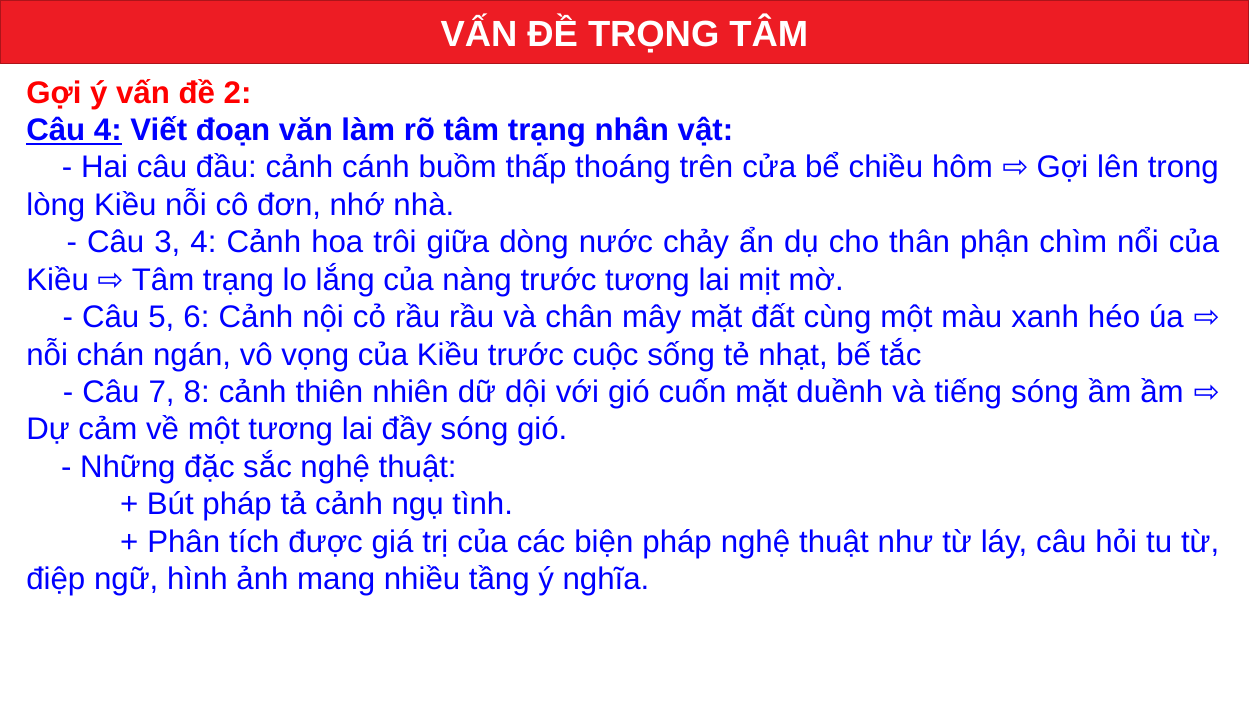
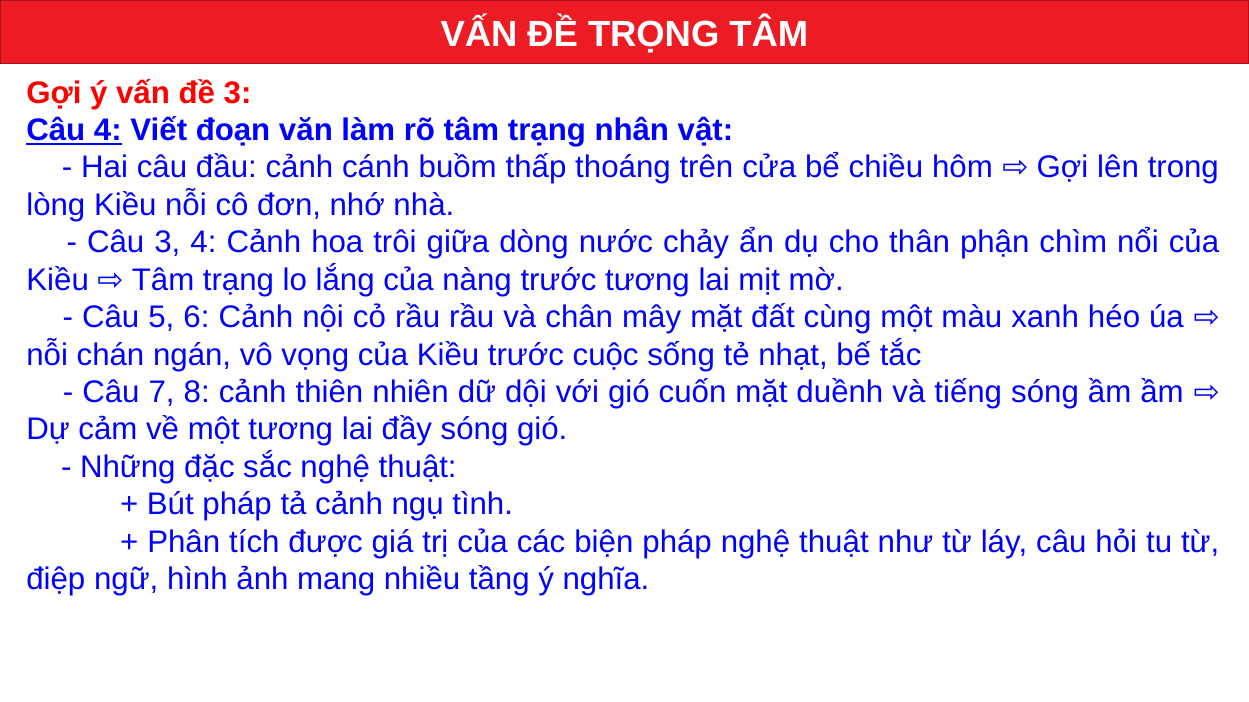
đề 2: 2 -> 3 (238, 93)
